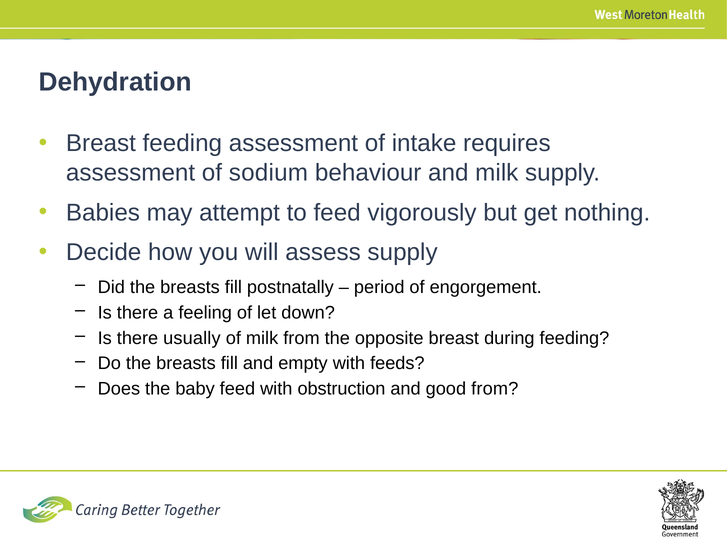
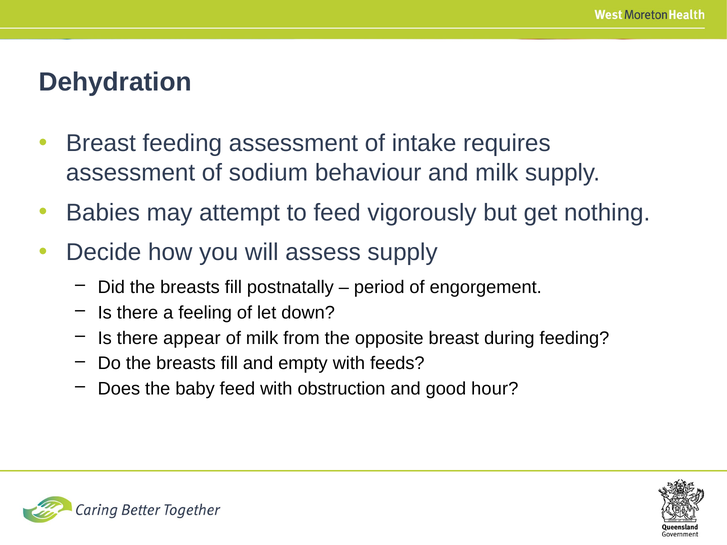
usually: usually -> appear (192, 338)
good from: from -> hour (495, 389)
